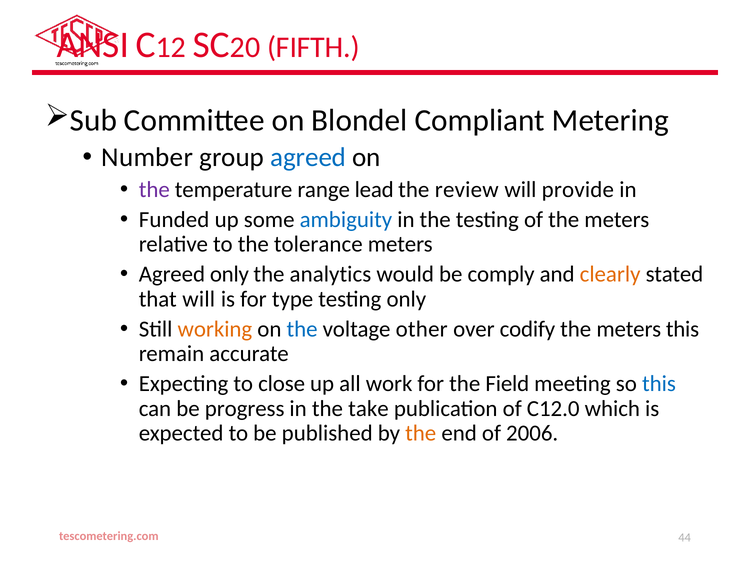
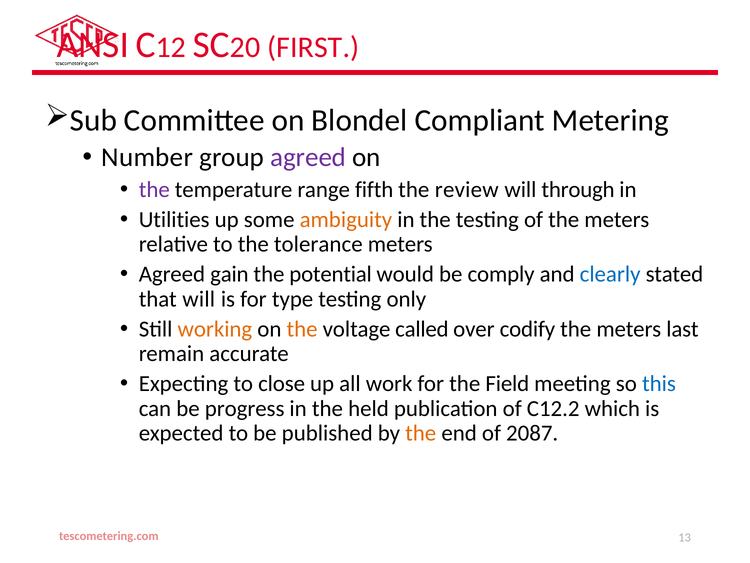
FIFTH: FIFTH -> FIRST (313, 48)
agreed colour: blue -> purple (308, 157)
lead: lead -> fifth (374, 189)
provide: provide -> through (578, 189)
Funded: Funded -> Utilities (174, 219)
ambiguity colour: blue -> orange (346, 219)
Agreed only: only -> gain (229, 274)
analytics: analytics -> potential (331, 274)
clearly colour: orange -> blue (610, 274)
the colour: blue -> orange (302, 329)
other: other -> called (422, 329)
meters this: this -> last (682, 329)
take: take -> held (369, 408)
C12.0: C12.0 -> C12.2 (553, 408)
2006: 2006 -> 2087 (532, 433)
44: 44 -> 13 (685, 537)
